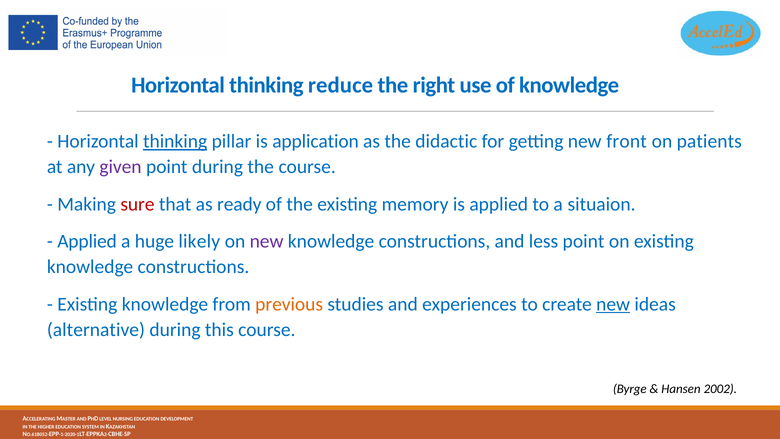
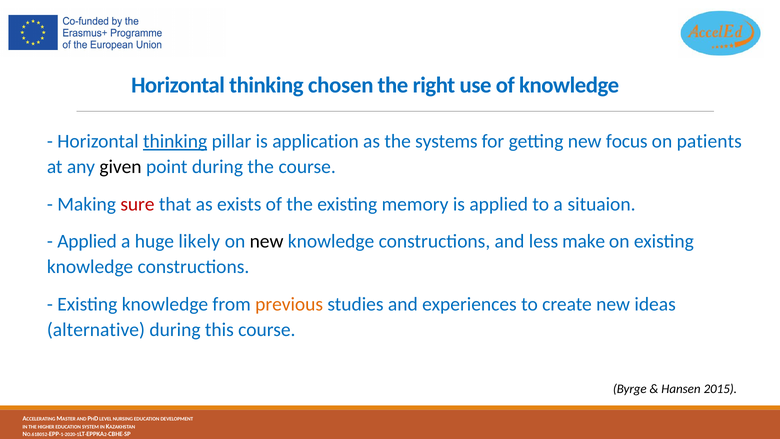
reduce: reduce -> chosen (341, 85)
didactic: didactic -> systems (446, 141)
front: front -> focus (627, 141)
given colour: purple -> black (121, 167)
ready: ready -> exists (239, 204)
new colour: purple -> black (267, 241)
less point: point -> make (584, 241)
new underline: present -> none (613, 304)
2002: 2002 -> 2015 (720, 389)
